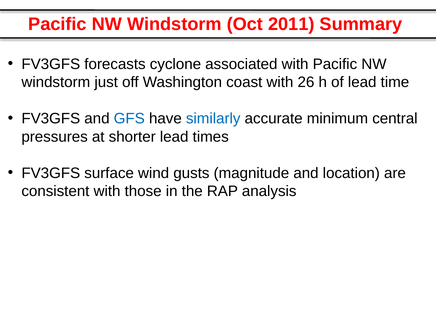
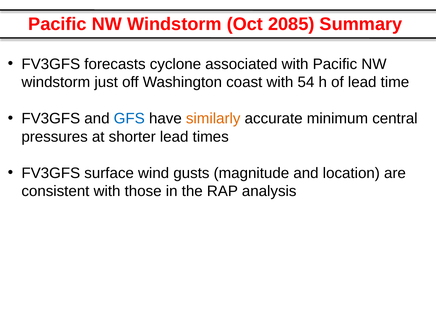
2011: 2011 -> 2085 (291, 24)
26: 26 -> 54 (306, 82)
similarly colour: blue -> orange (213, 119)
